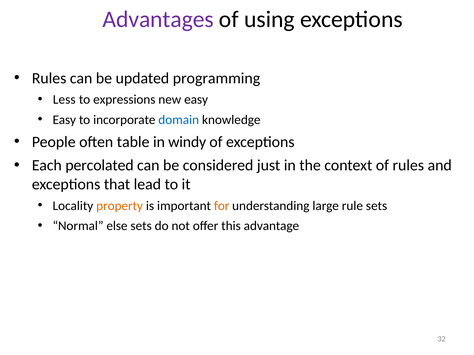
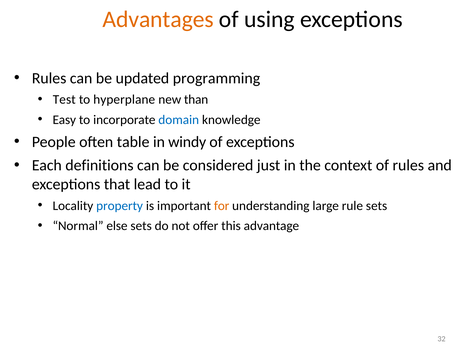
Advantages colour: purple -> orange (158, 19)
Less: Less -> Test (64, 100)
expressions: expressions -> hyperplane (124, 100)
new easy: easy -> than (196, 100)
percolated: percolated -> definitions (99, 166)
property colour: orange -> blue (120, 206)
